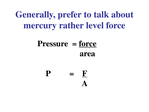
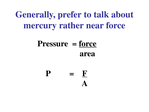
level: level -> near (95, 25)
